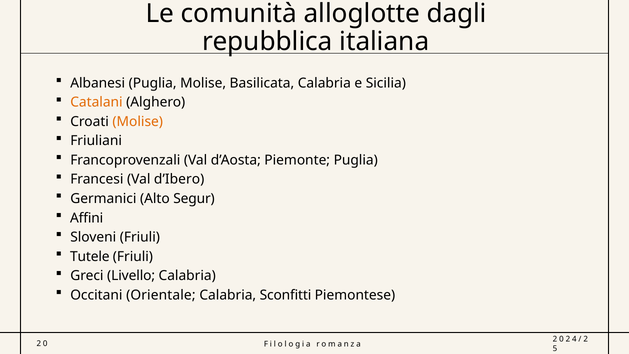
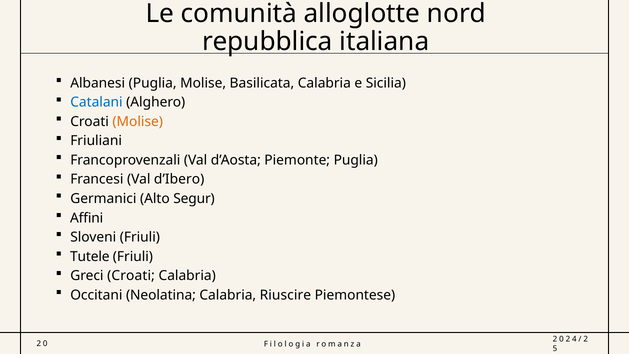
dagli: dagli -> nord (456, 13)
Catalani colour: orange -> blue (96, 102)
Greci Livello: Livello -> Croati (131, 276)
Orientale: Orientale -> Neolatina (161, 295)
Sconfitti: Sconfitti -> Riuscire (285, 295)
